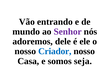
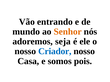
Senhor colour: purple -> orange (68, 32)
dele: dele -> seja (63, 42)
seja: seja -> pois (83, 61)
